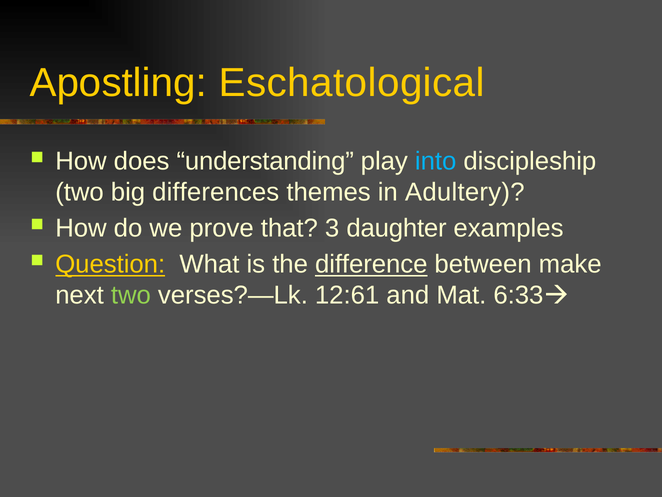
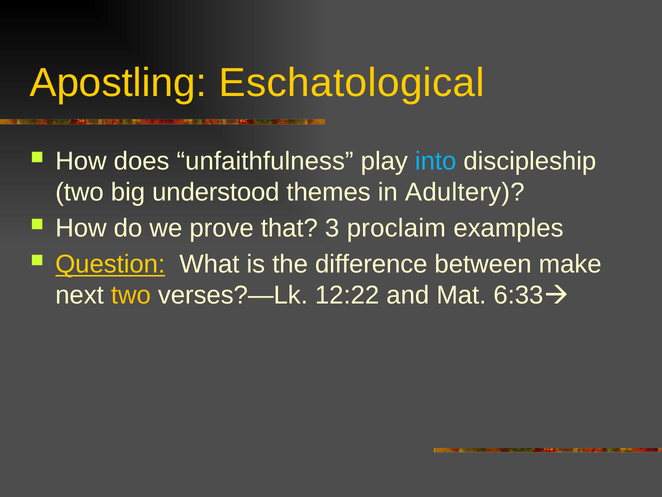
understanding: understanding -> unfaithfulness (265, 161)
differences: differences -> understood (216, 192)
daughter: daughter -> proclaim (396, 228)
difference underline: present -> none (371, 264)
two colour: light green -> yellow (131, 295)
12:61: 12:61 -> 12:22 (347, 295)
